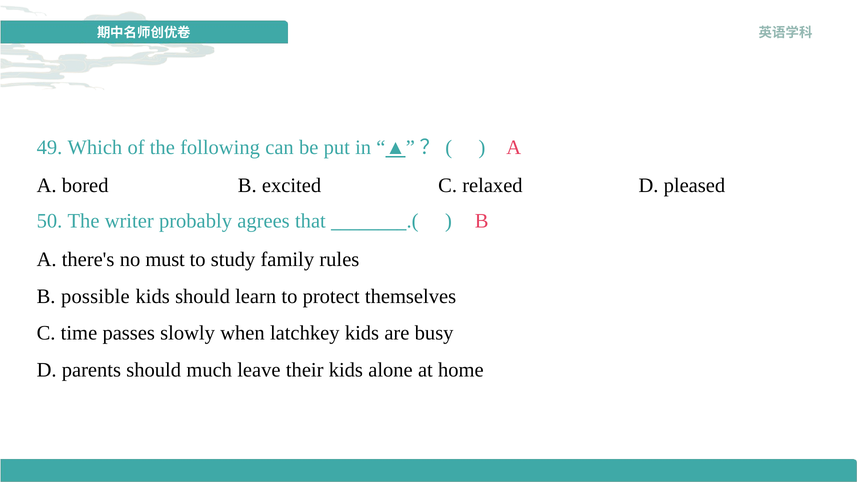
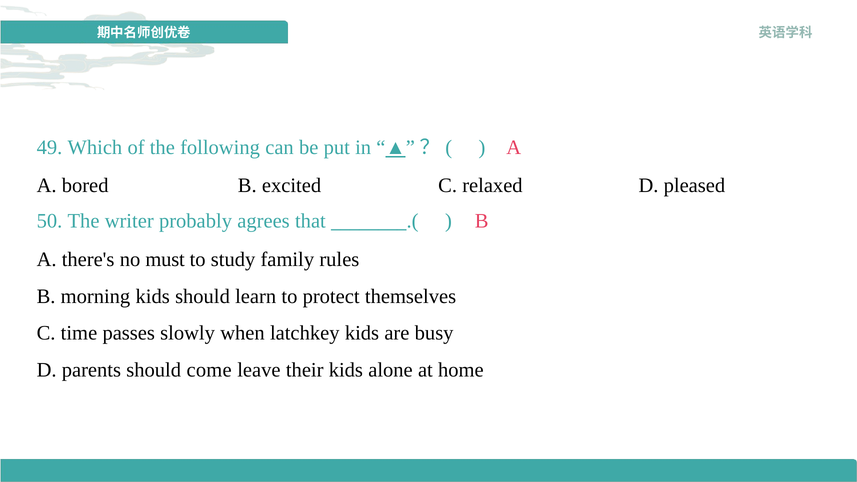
possible: possible -> morning (95, 296)
much: much -> come (209, 370)
